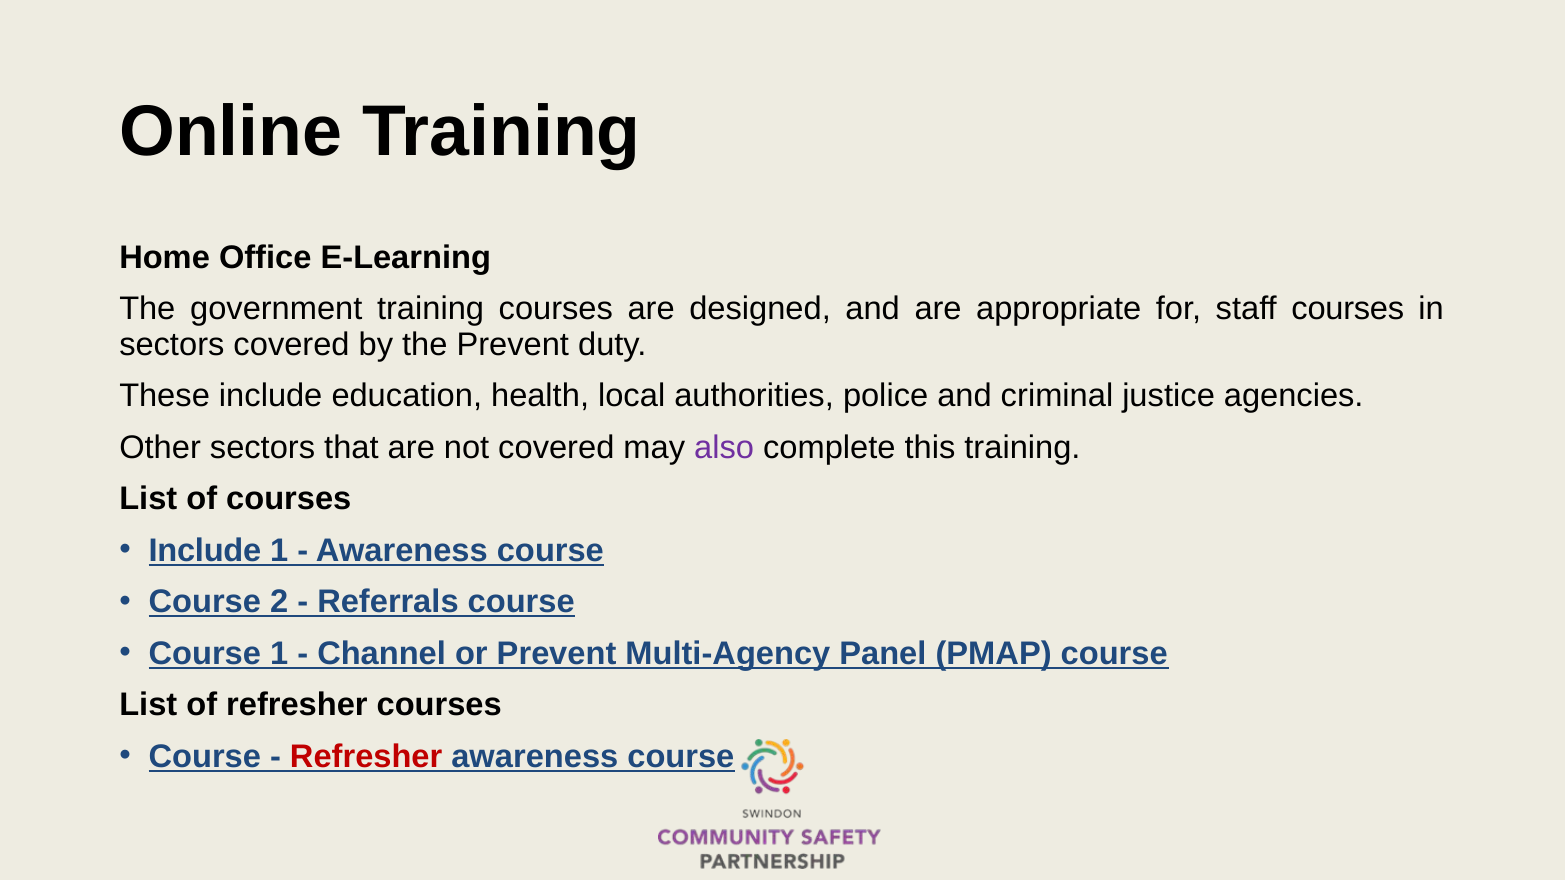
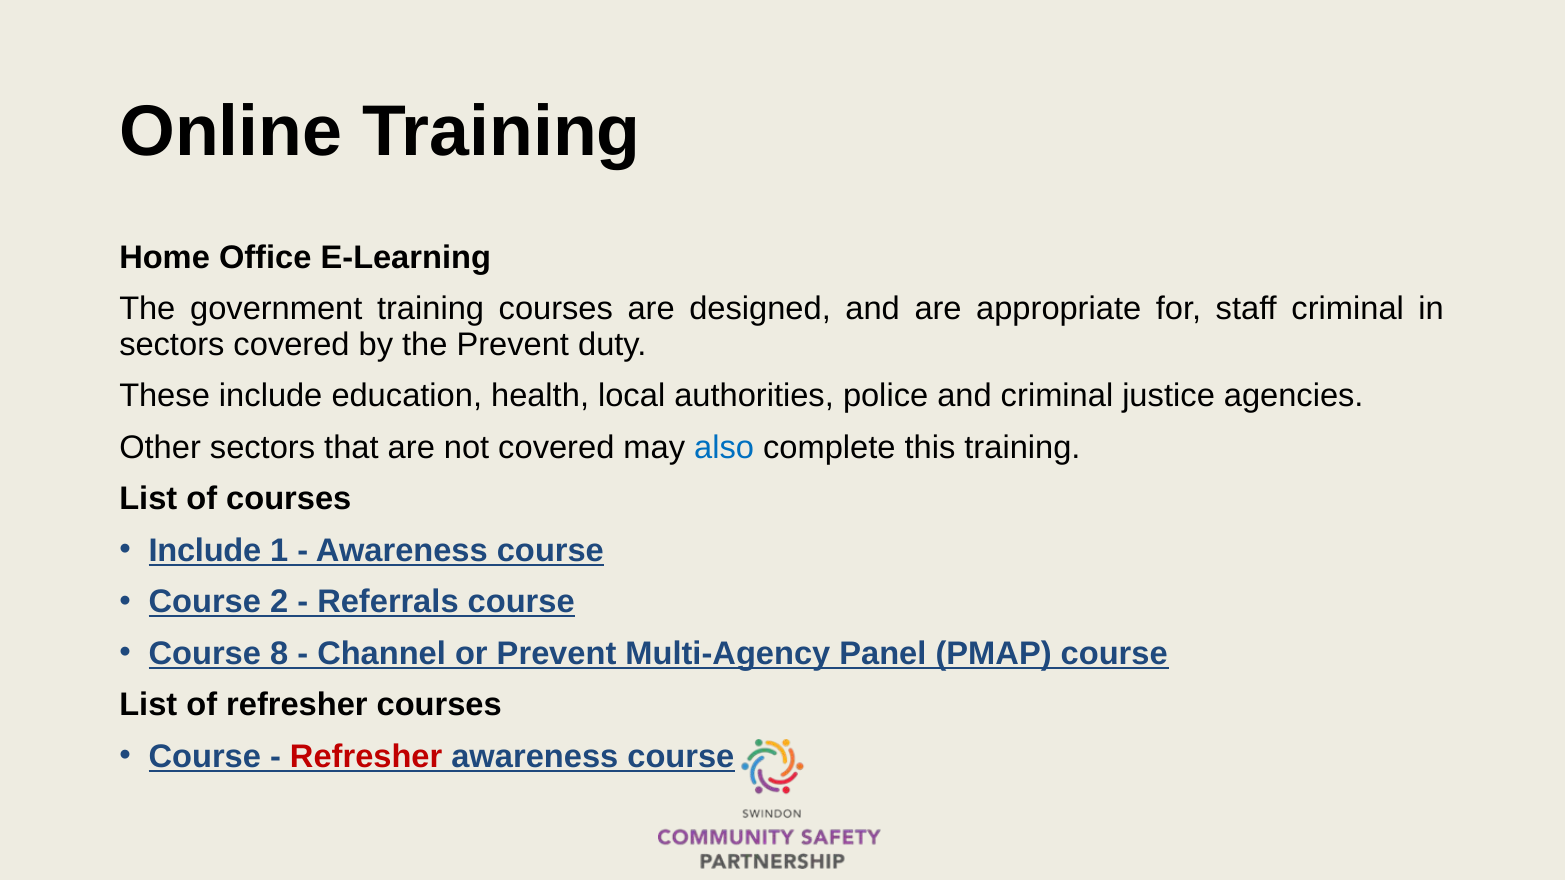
staff courses: courses -> criminal (1348, 309)
also colour: purple -> blue (724, 447)
Course 1: 1 -> 8 (279, 654)
